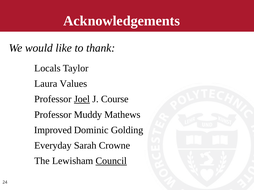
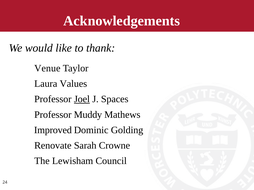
Locals: Locals -> Venue (47, 68)
Course: Course -> Spaces (115, 99)
Everyday: Everyday -> Renovate (53, 146)
Council underline: present -> none (111, 161)
